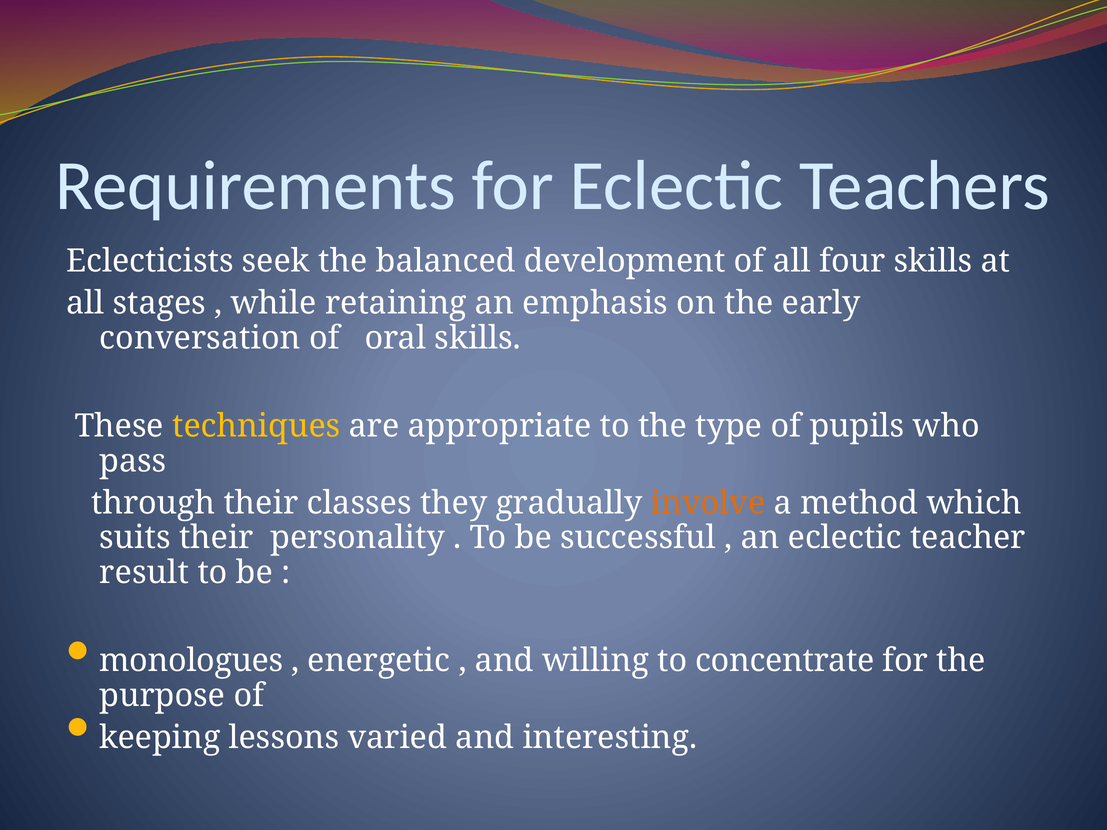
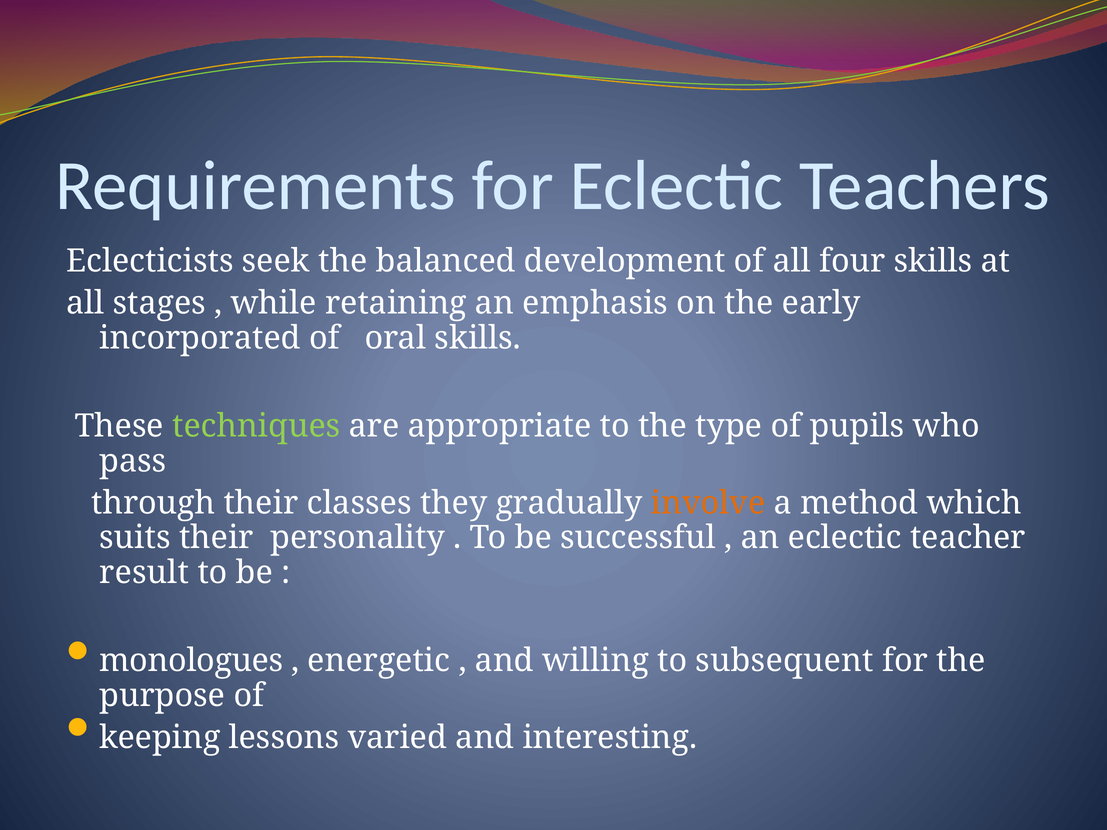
conversation: conversation -> incorporated (200, 338)
techniques colour: yellow -> light green (256, 426)
concentrate: concentrate -> subsequent (785, 661)
